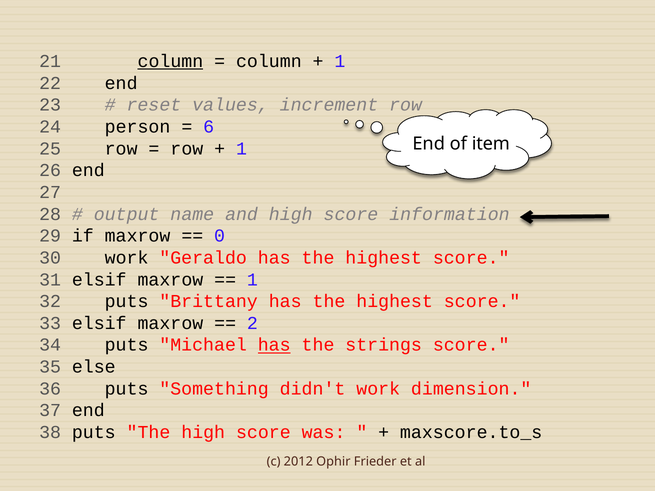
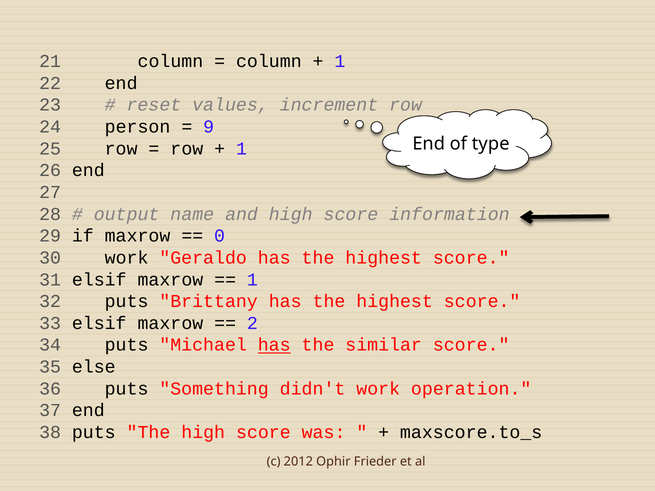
column underline: present -> none (170, 61)
6: 6 -> 9 (209, 127)
item: item -> type (491, 144)
strings: strings -> similar (384, 345)
dimension: dimension -> operation (471, 389)
